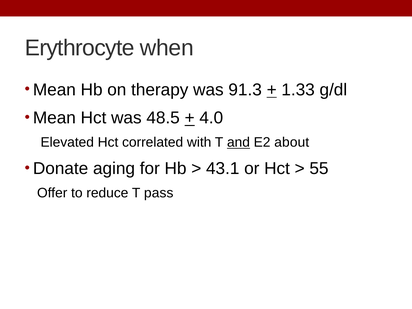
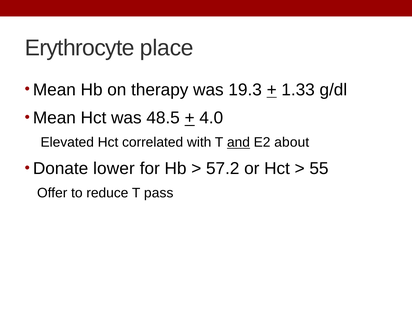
when: when -> place (167, 48)
91.3: 91.3 -> 19.3 (245, 90)
aging: aging -> lower (114, 169)
43.1: 43.1 -> 57.2 (223, 169)
